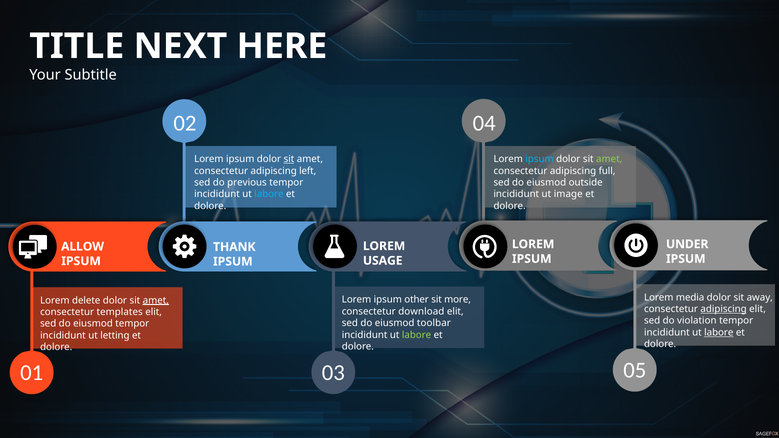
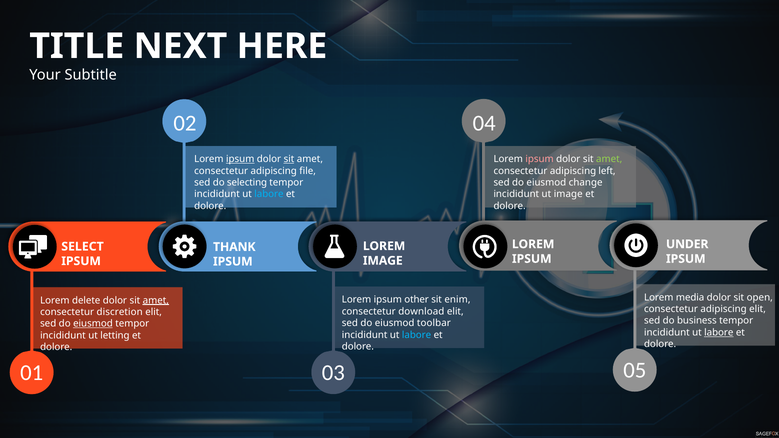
ipsum underline: none -> present (240, 159)
ipsum colour: light blue -> pink (540, 159)
left: left -> file (308, 171)
full: full -> left (607, 171)
previous: previous -> selecting (247, 183)
outside: outside -> change (586, 183)
ALLOW: ALLOW -> SELECT (82, 247)
USAGE: USAGE -> IMAGE (383, 261)
away: away -> open (760, 297)
more: more -> enim (457, 300)
adipiscing underline: present -> none (724, 309)
templates: templates -> discretion (120, 312)
violation: violation -> business (697, 321)
eiusmod underline: none -> present (93, 324)
labore colour: light green -> light blue (417, 335)
